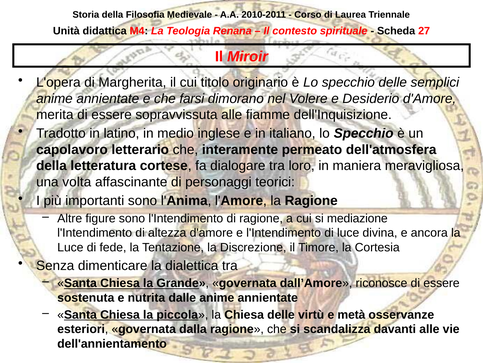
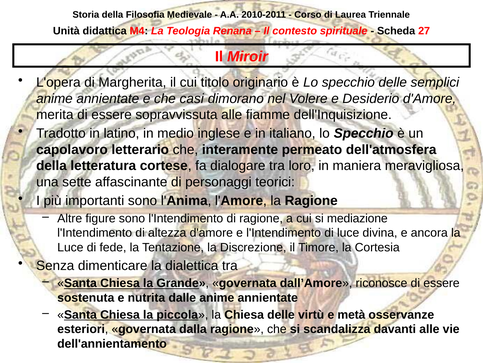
farsi: farsi -> casi (192, 98)
volta: volta -> sette (77, 182)
